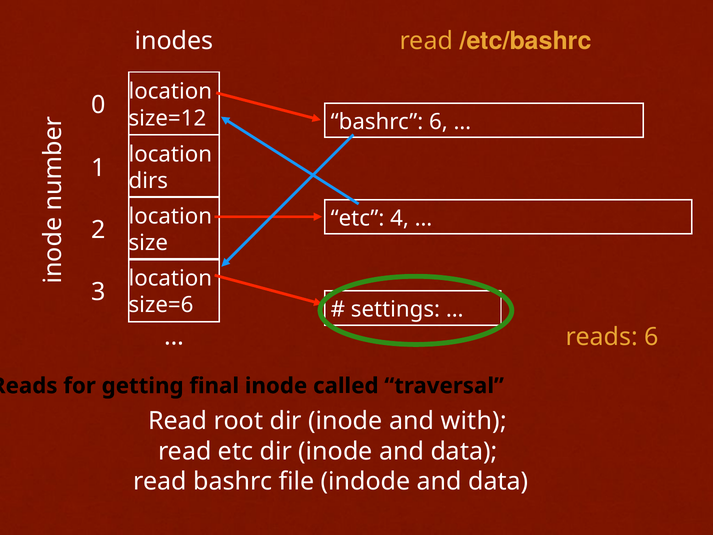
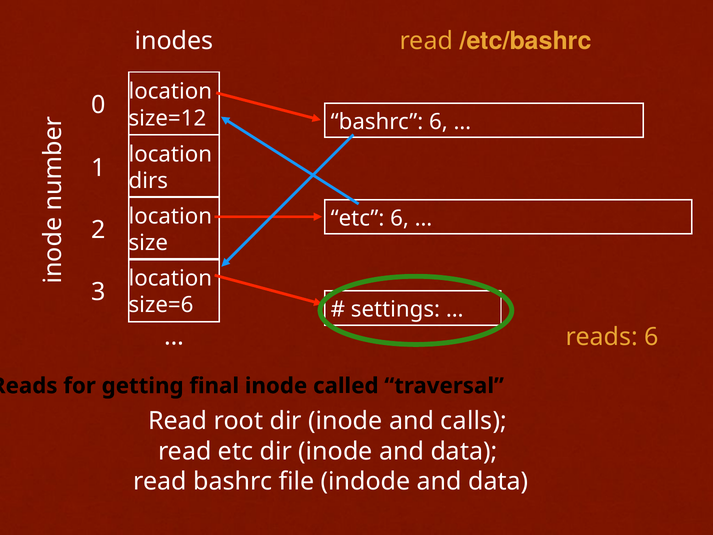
4: 4 -> 6 (400, 218)
with: with -> calls (474, 421)
